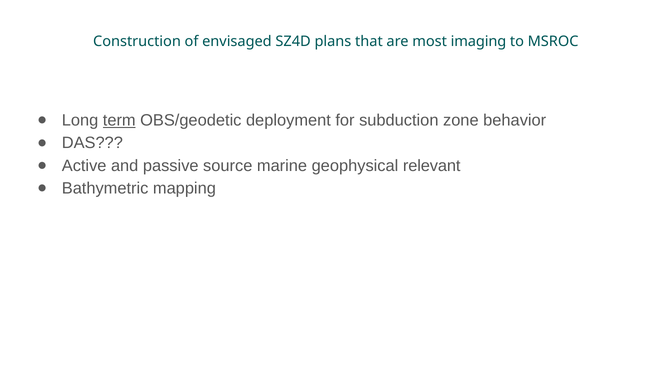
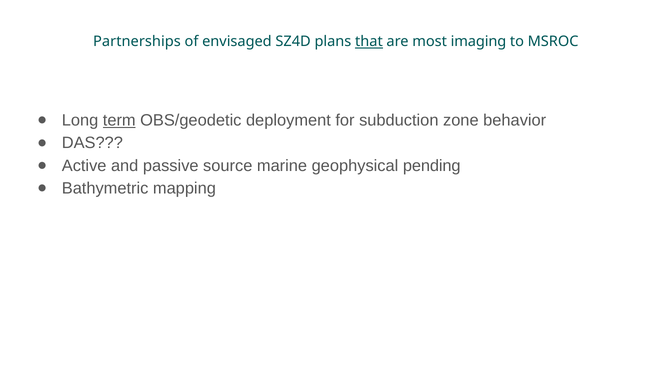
Construction: Construction -> Partnerships (137, 42)
that underline: none -> present (369, 42)
relevant: relevant -> pending (432, 166)
